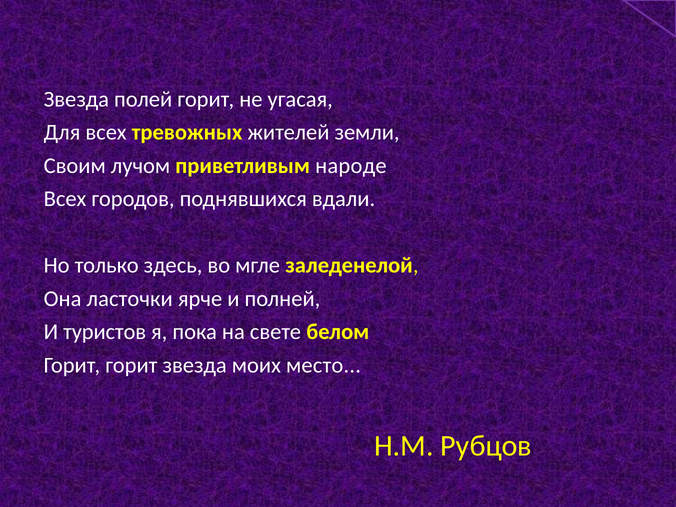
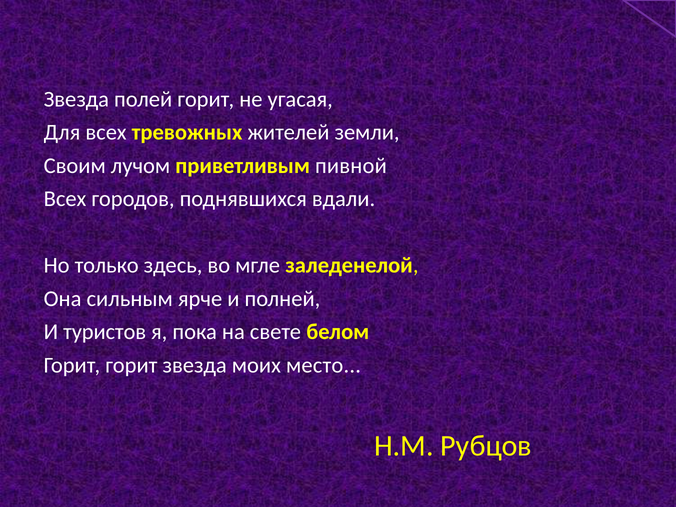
народе: народе -> пивной (351, 166)
ласточки: ласточки -> сильным (130, 299)
